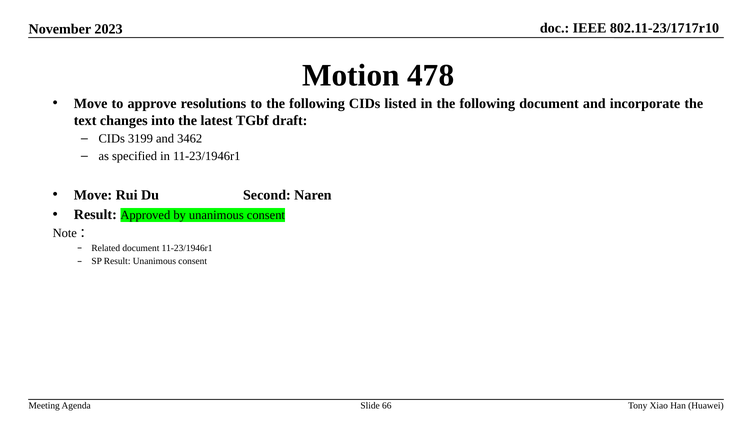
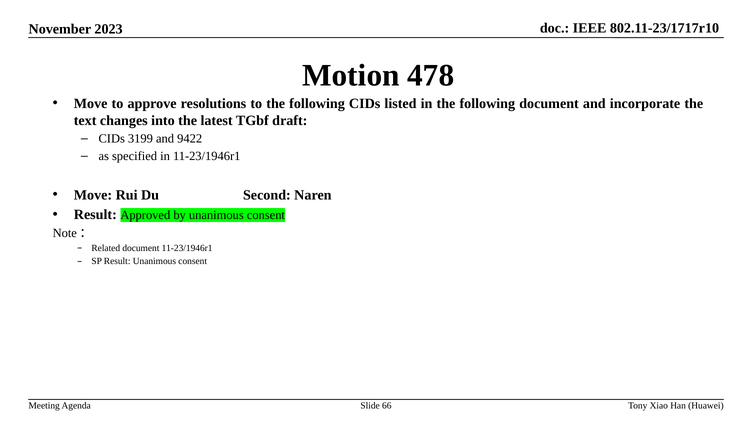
3462: 3462 -> 9422 (190, 139)
